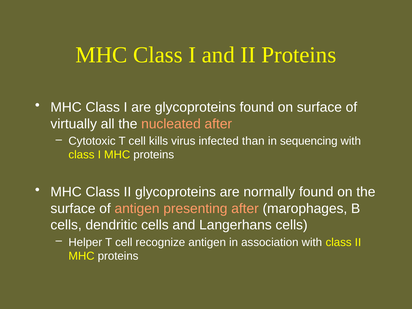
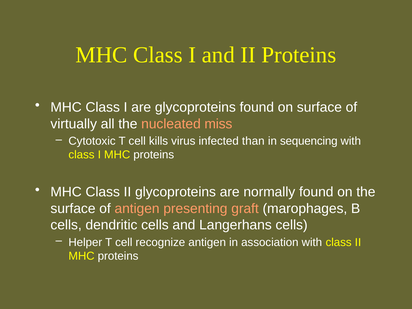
nucleated after: after -> miss (218, 124)
presenting after: after -> graft (245, 209)
